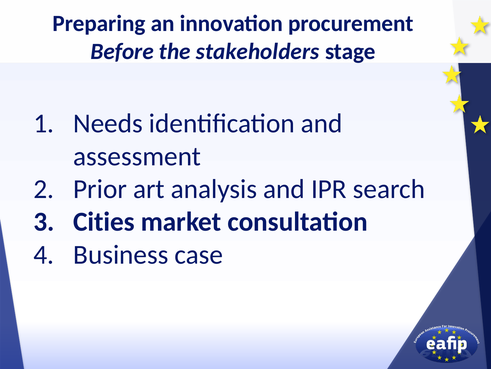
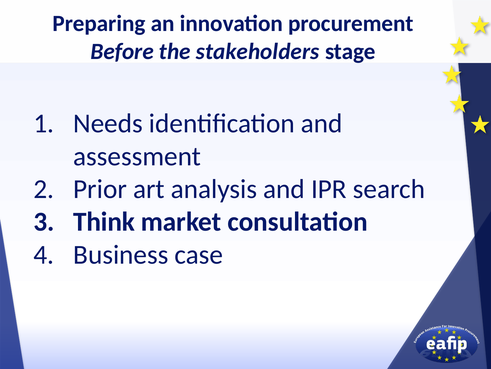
Cities: Cities -> Think (104, 221)
